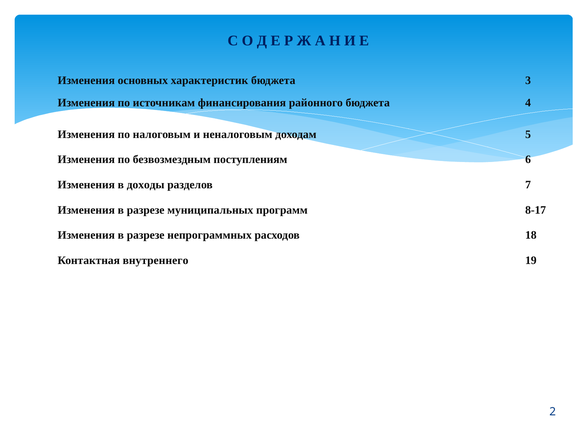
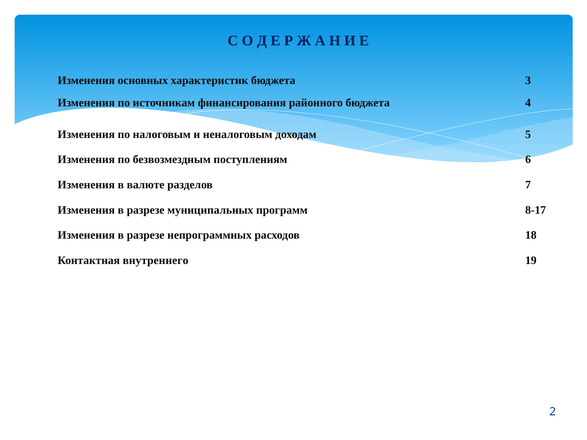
доходы: доходы -> валюте (146, 185)
